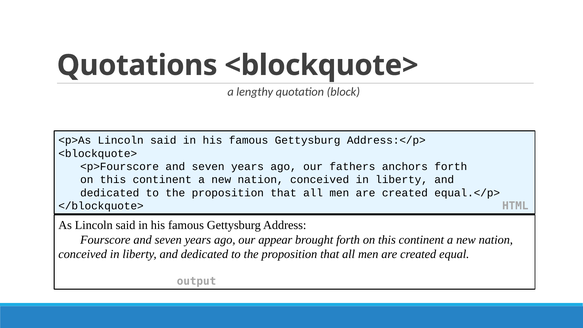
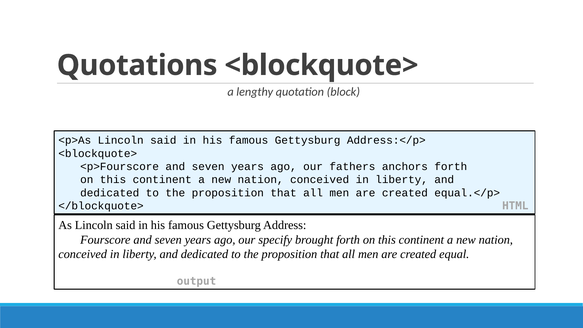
appear: appear -> specify (275, 240)
